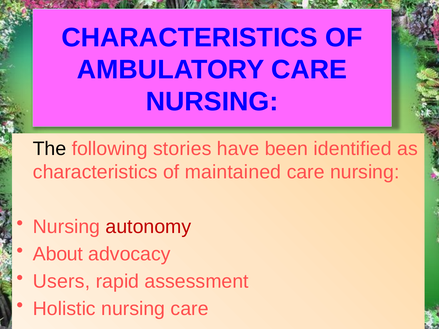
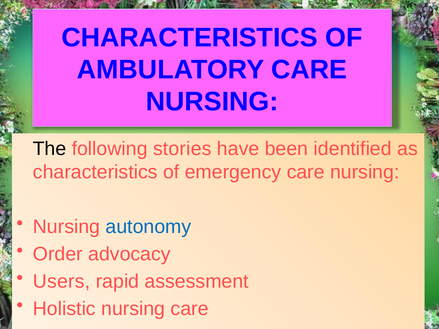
maintained: maintained -> emergency (233, 172)
autonomy colour: red -> blue (148, 227)
About: About -> Order (58, 254)
